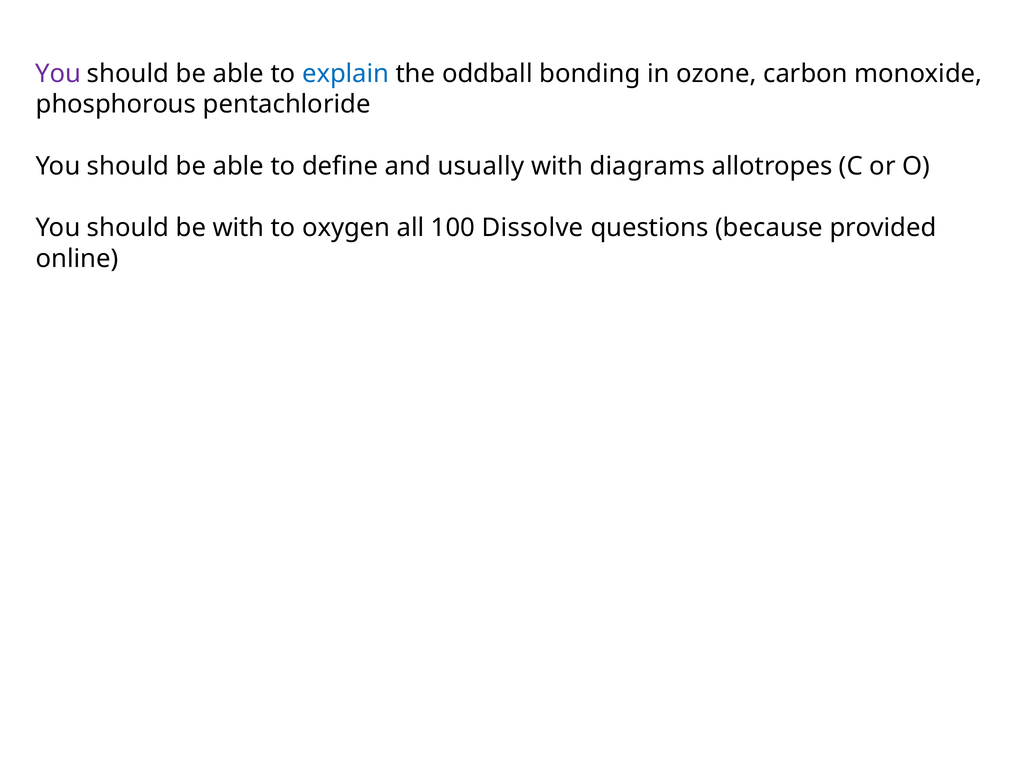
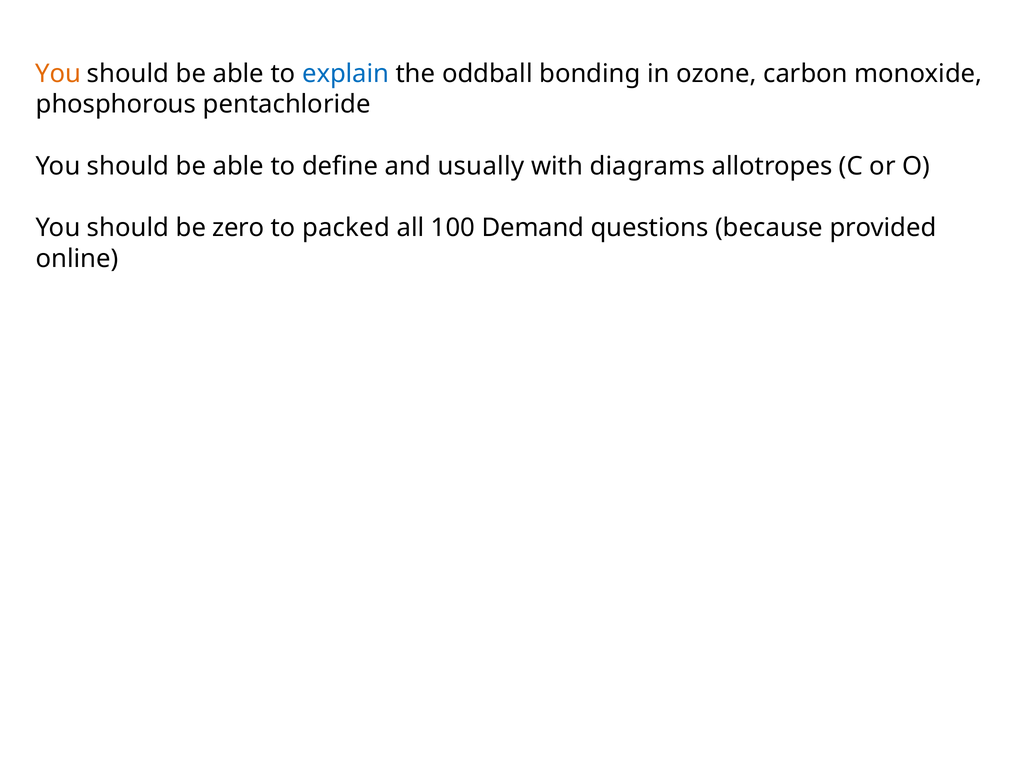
You colour: purple -> orange (58, 74)
be with: with -> zero (238, 228)
oxygen: oxygen -> packed (346, 228)
Dissolve: Dissolve -> Demand (533, 228)
